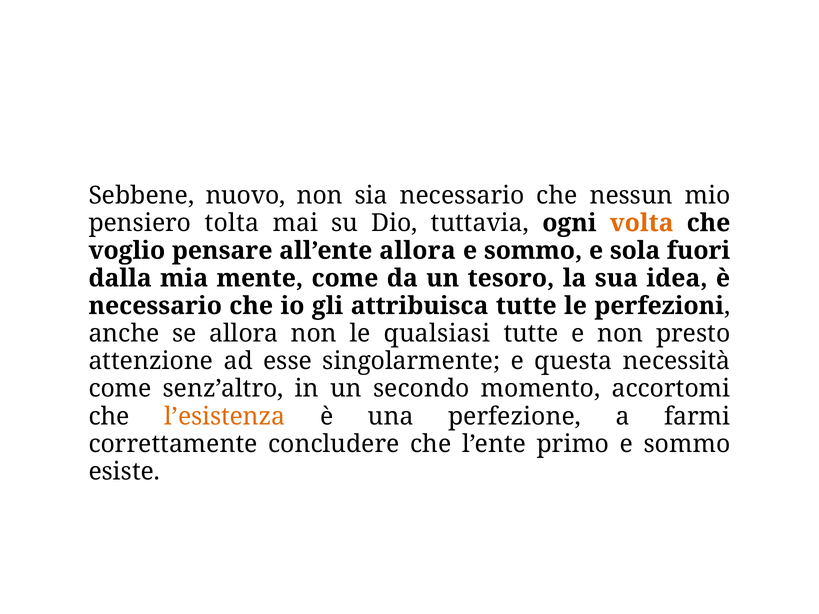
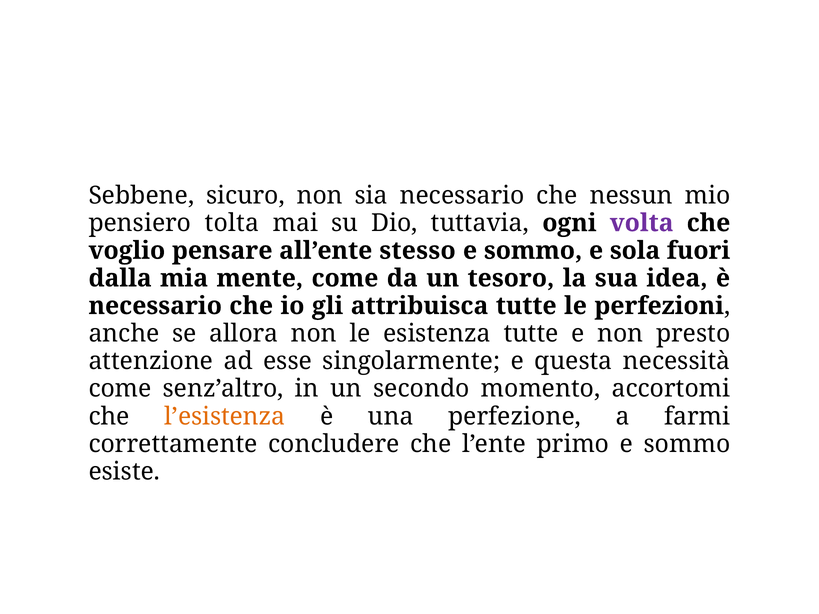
nuovo: nuovo -> sicuro (245, 195)
volta colour: orange -> purple (642, 223)
all’ente allora: allora -> stesso (417, 251)
qualsiasi: qualsiasi -> esistenza (437, 334)
